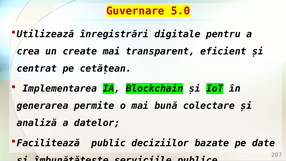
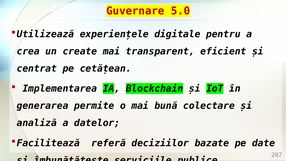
înregistrări: înregistrări -> experiențele (114, 34)
public: public -> referă (109, 143)
